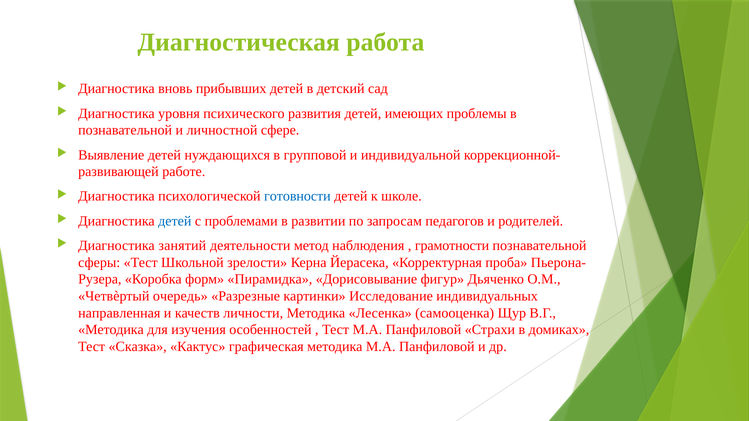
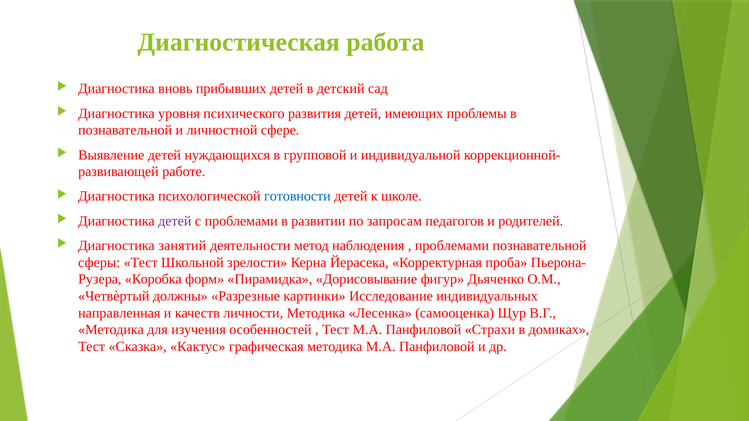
детей colour: blue -> purple (175, 221)
грамотности: грамотности -> проблемами (452, 246)
очередь: очередь -> должны (180, 296)
